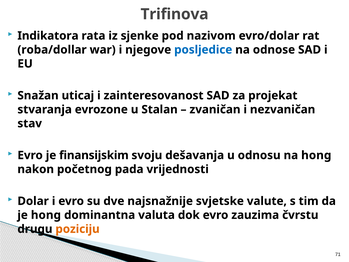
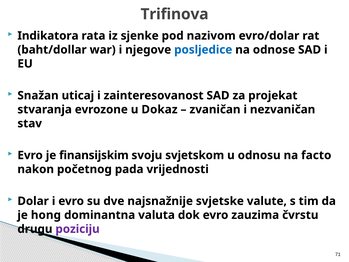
roba/dollar: roba/dollar -> baht/dollar (52, 50)
Stalan: Stalan -> Dokaz (159, 109)
dešavanja: dešavanja -> svjetskom (195, 155)
na hong: hong -> facto (316, 155)
poziciju colour: orange -> purple (78, 229)
